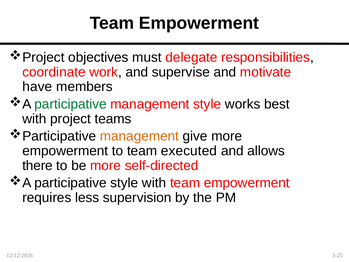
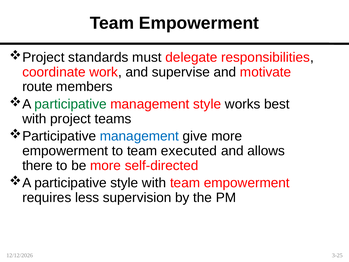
objectives: objectives -> standards (98, 57)
have: have -> route (38, 87)
management colour: orange -> blue (139, 136)
